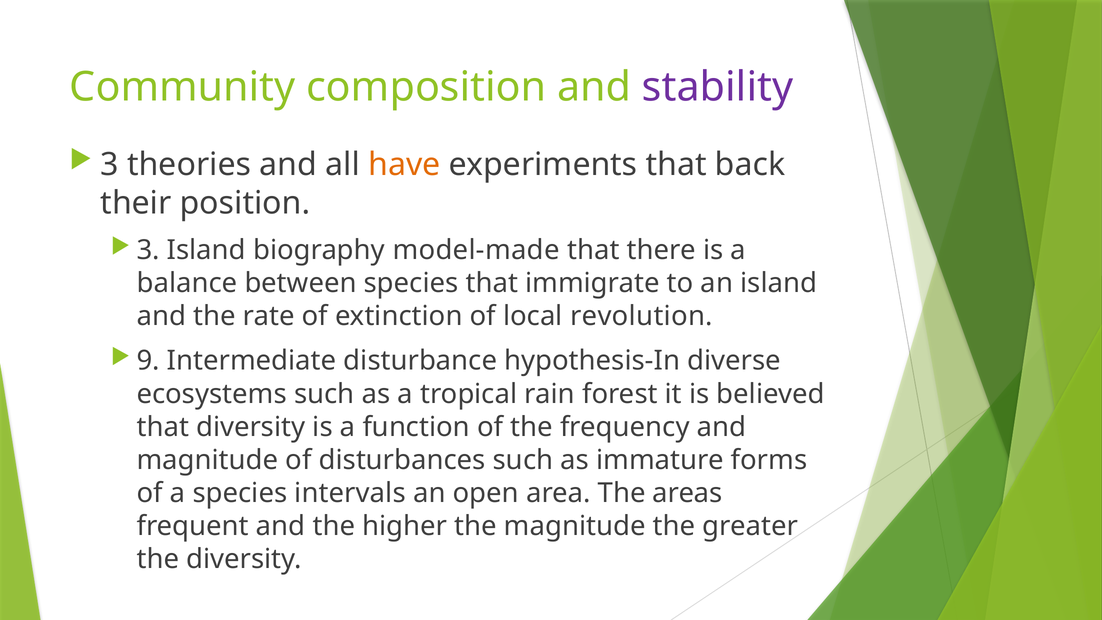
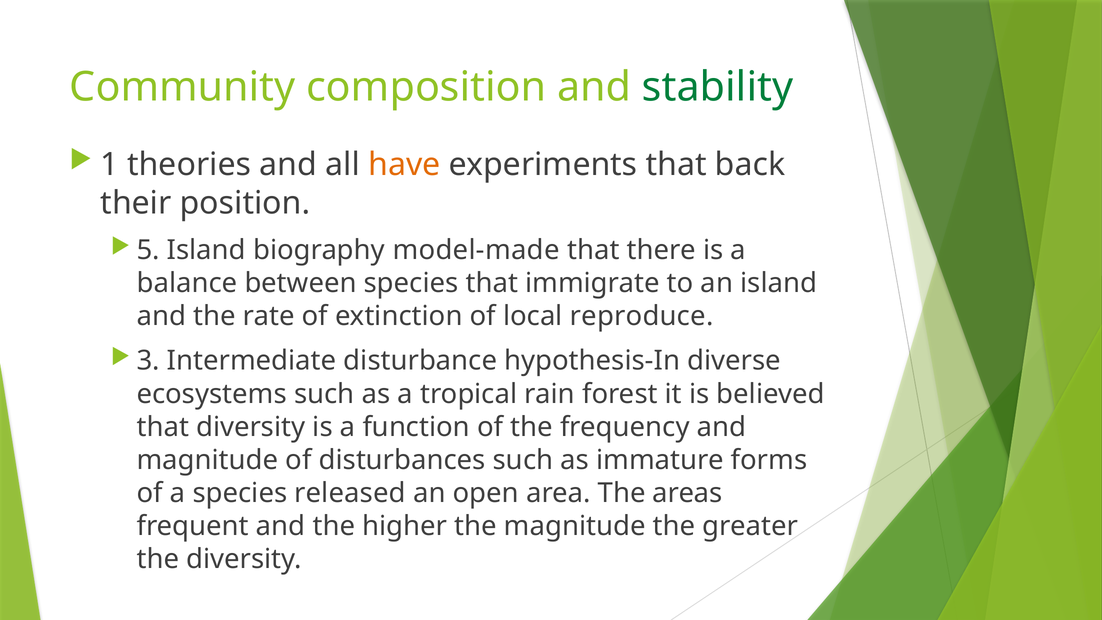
stability colour: purple -> green (718, 87)
3: 3 -> 1 (110, 165)
3: 3 -> 5 (148, 250)
revolution: revolution -> reproduce (642, 316)
9: 9 -> 3 (148, 361)
intervals: intervals -> released (350, 493)
